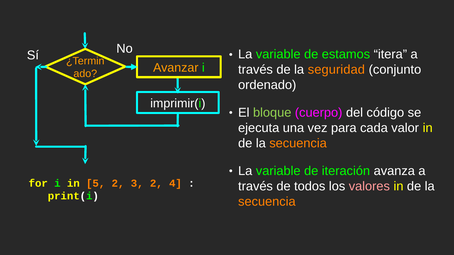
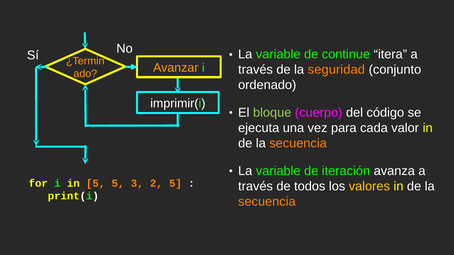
estamos: estamos -> continue (346, 54)
5 2: 2 -> 5 (118, 184)
2 4: 4 -> 5 (175, 184)
valores colour: pink -> yellow (369, 187)
